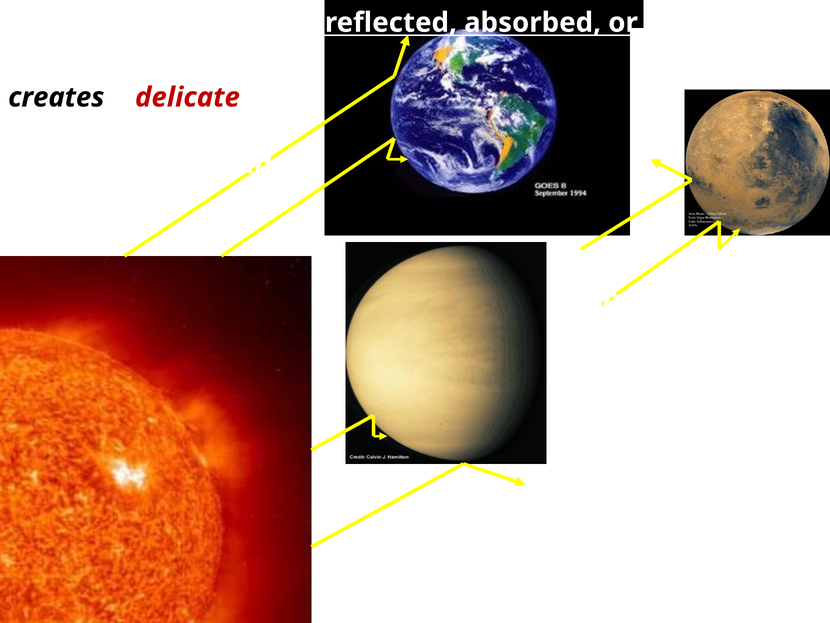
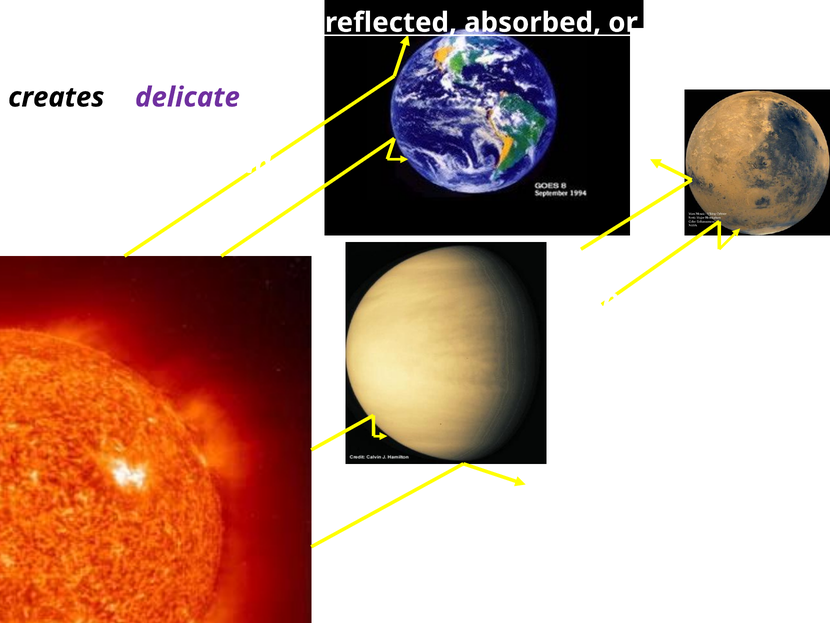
delicate colour: red -> purple (187, 97)
